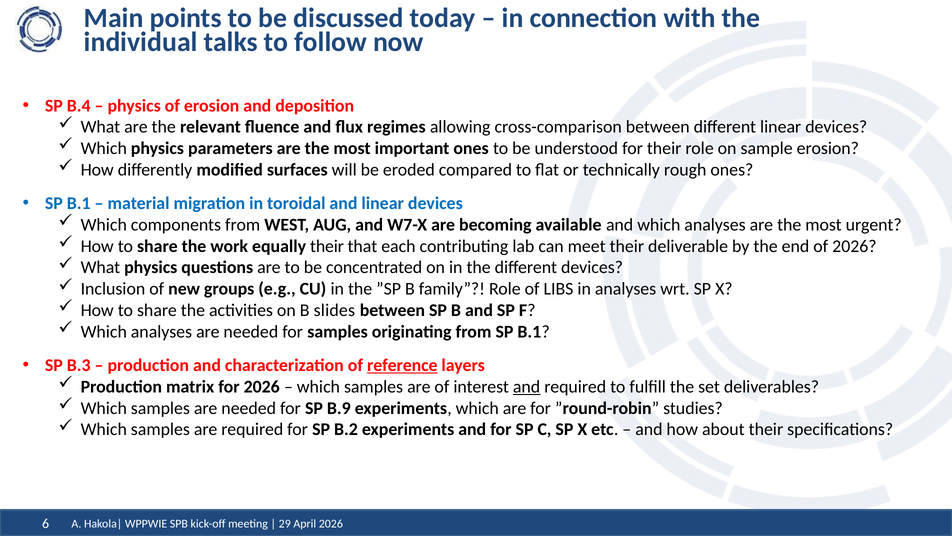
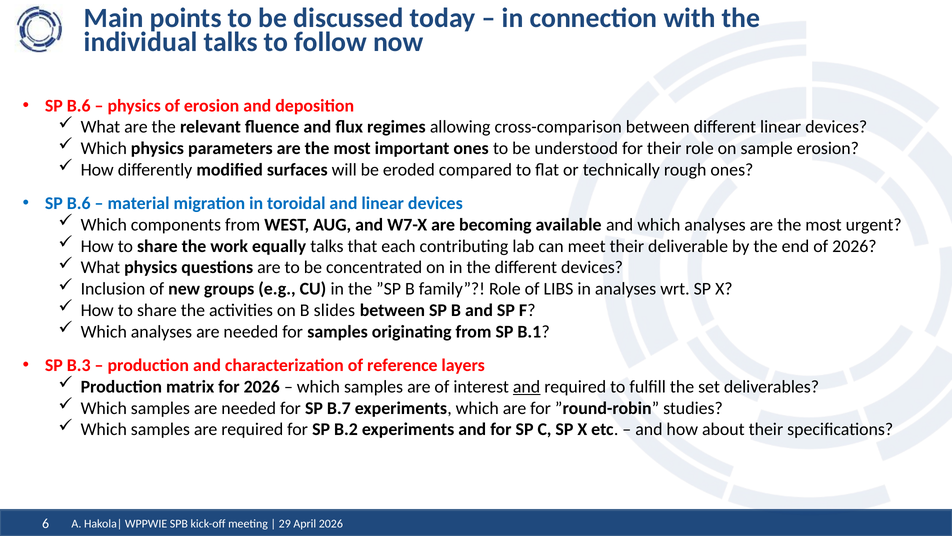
B.4: B.4 -> B.6 (79, 106)
B.1: B.1 -> B.6 (79, 203)
equally their: their -> talks (327, 246)
reference underline: present -> none (402, 365)
B.9: B.9 -> B.7 (339, 408)
